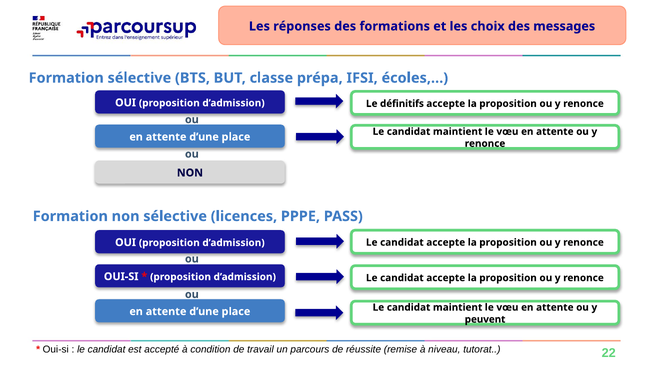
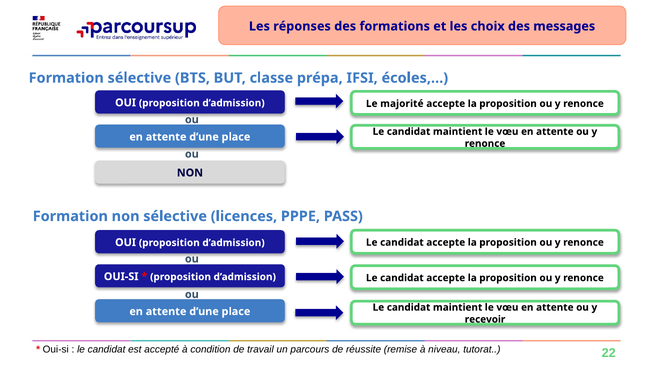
définitifs: définitifs -> majorité (402, 104)
peuvent: peuvent -> recevoir (485, 320)
